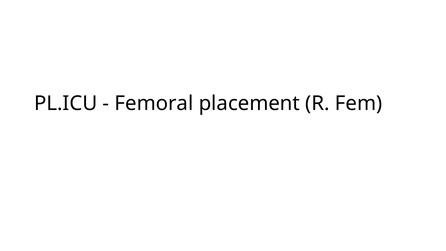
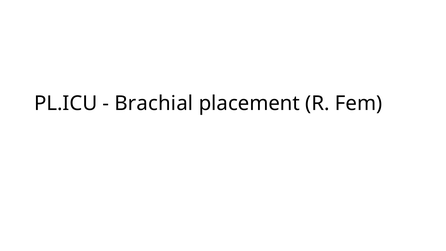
Femoral: Femoral -> Brachial (154, 103)
